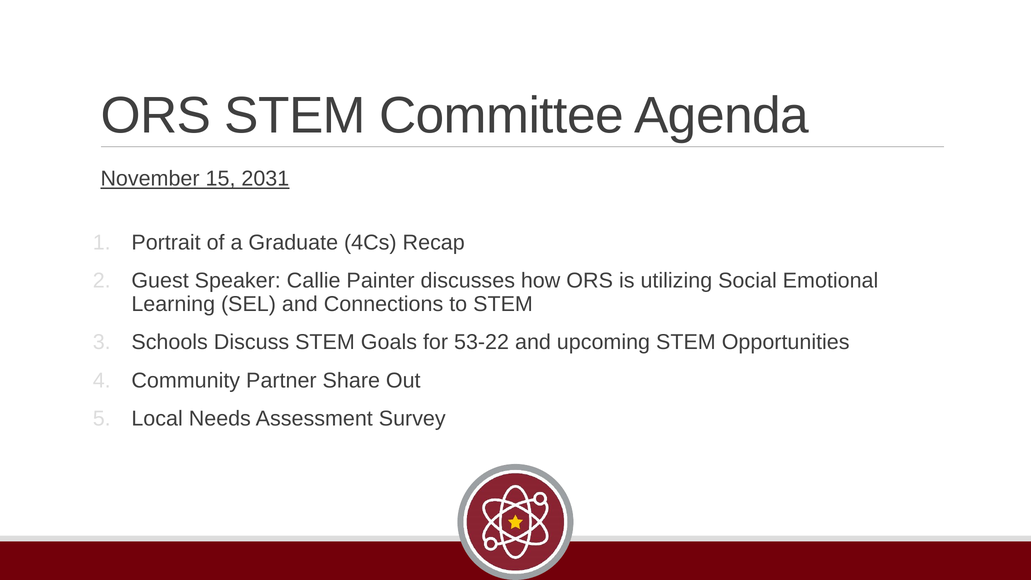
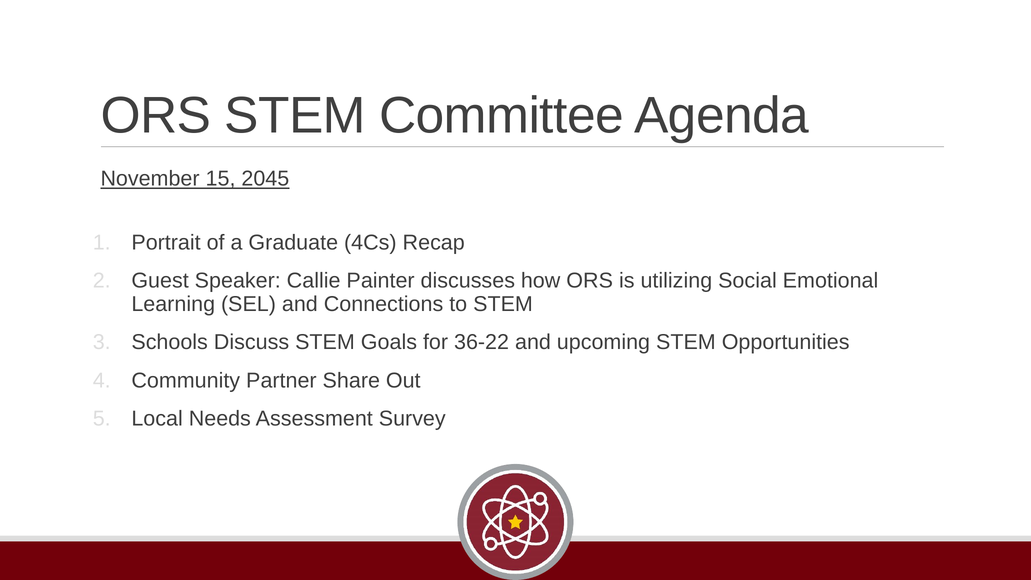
2031: 2031 -> 2045 (265, 179)
53-22: 53-22 -> 36-22 (482, 342)
